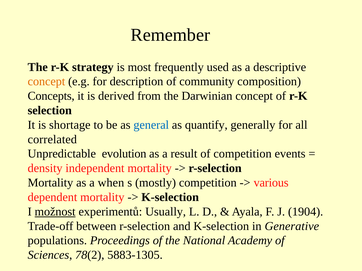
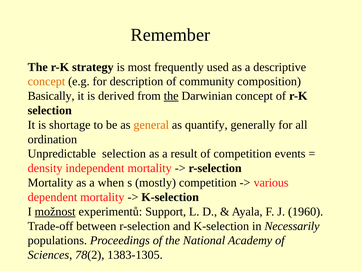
Concepts: Concepts -> Basically (51, 96)
the underline: none -> present (171, 96)
general colour: blue -> orange (151, 125)
correlated: correlated -> ordination (52, 140)
Unpredictable evolution: evolution -> selection (124, 154)
Usually: Usually -> Support (166, 212)
1904: 1904 -> 1960 (306, 212)
Generative: Generative -> Necessarily (292, 226)
5883-1305: 5883-1305 -> 1383-1305 (135, 255)
